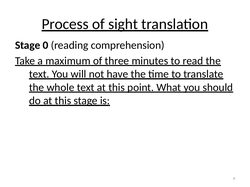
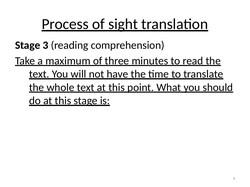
0: 0 -> 3 (46, 45)
